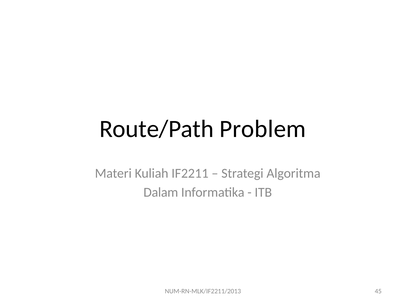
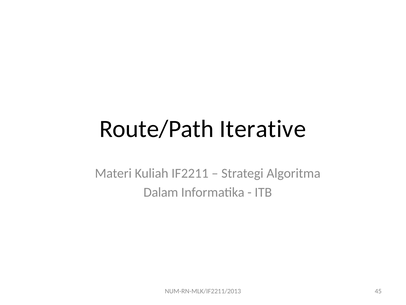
Problem: Problem -> Iterative (263, 129)
